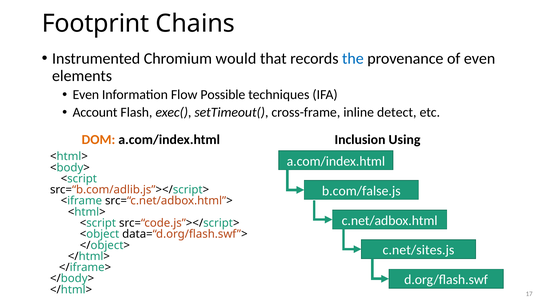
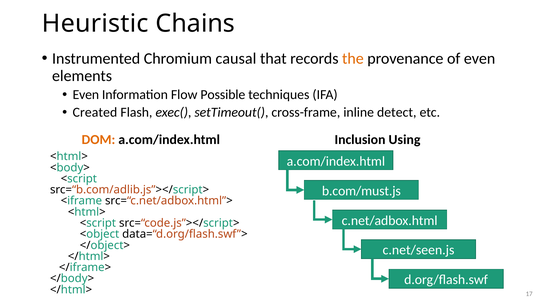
Footprint: Footprint -> Heuristic (95, 24)
would: would -> causal (236, 59)
the colour: blue -> orange (353, 59)
Account: Account -> Created (95, 113)
b.com/false.js: b.com/false.js -> b.com/must.js (361, 191)
c.net/sites.js: c.net/sites.js -> c.net/seen.js (419, 250)
